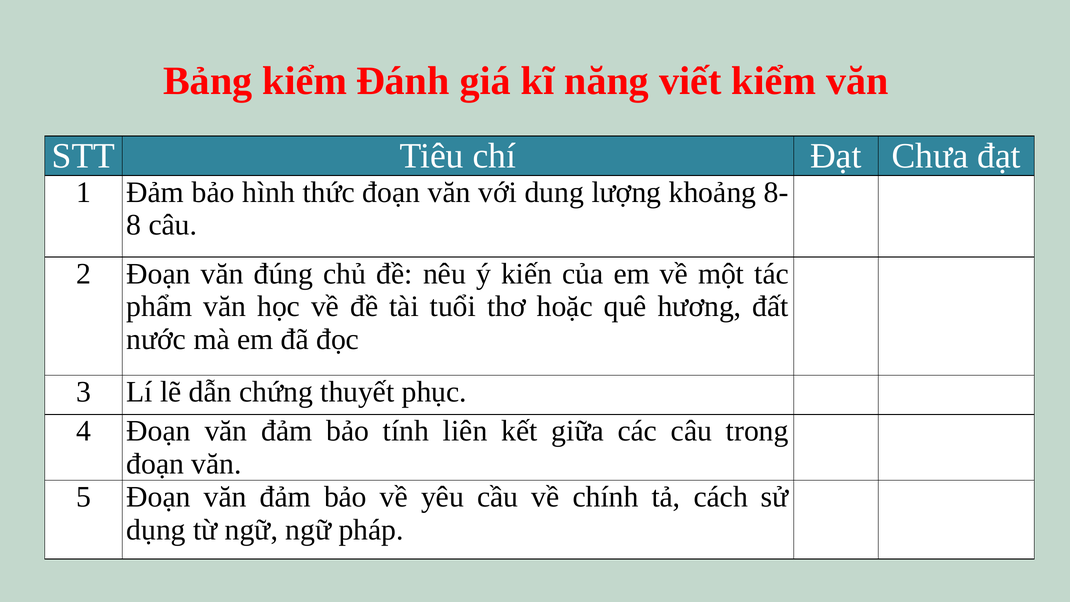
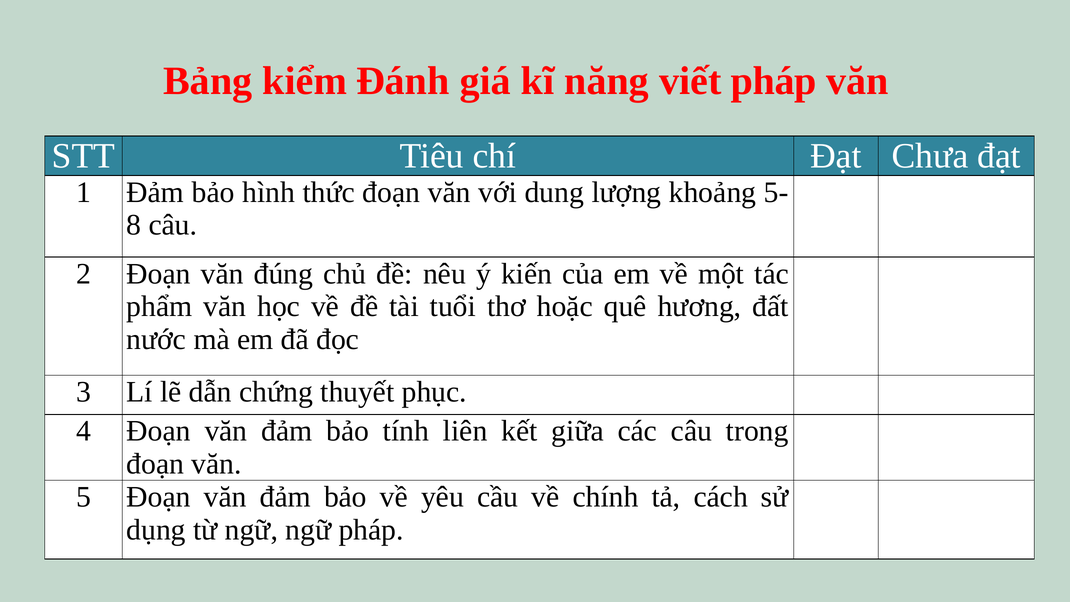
viết kiểm: kiểm -> pháp (774, 81)
8-: 8- -> 5- (776, 192)
